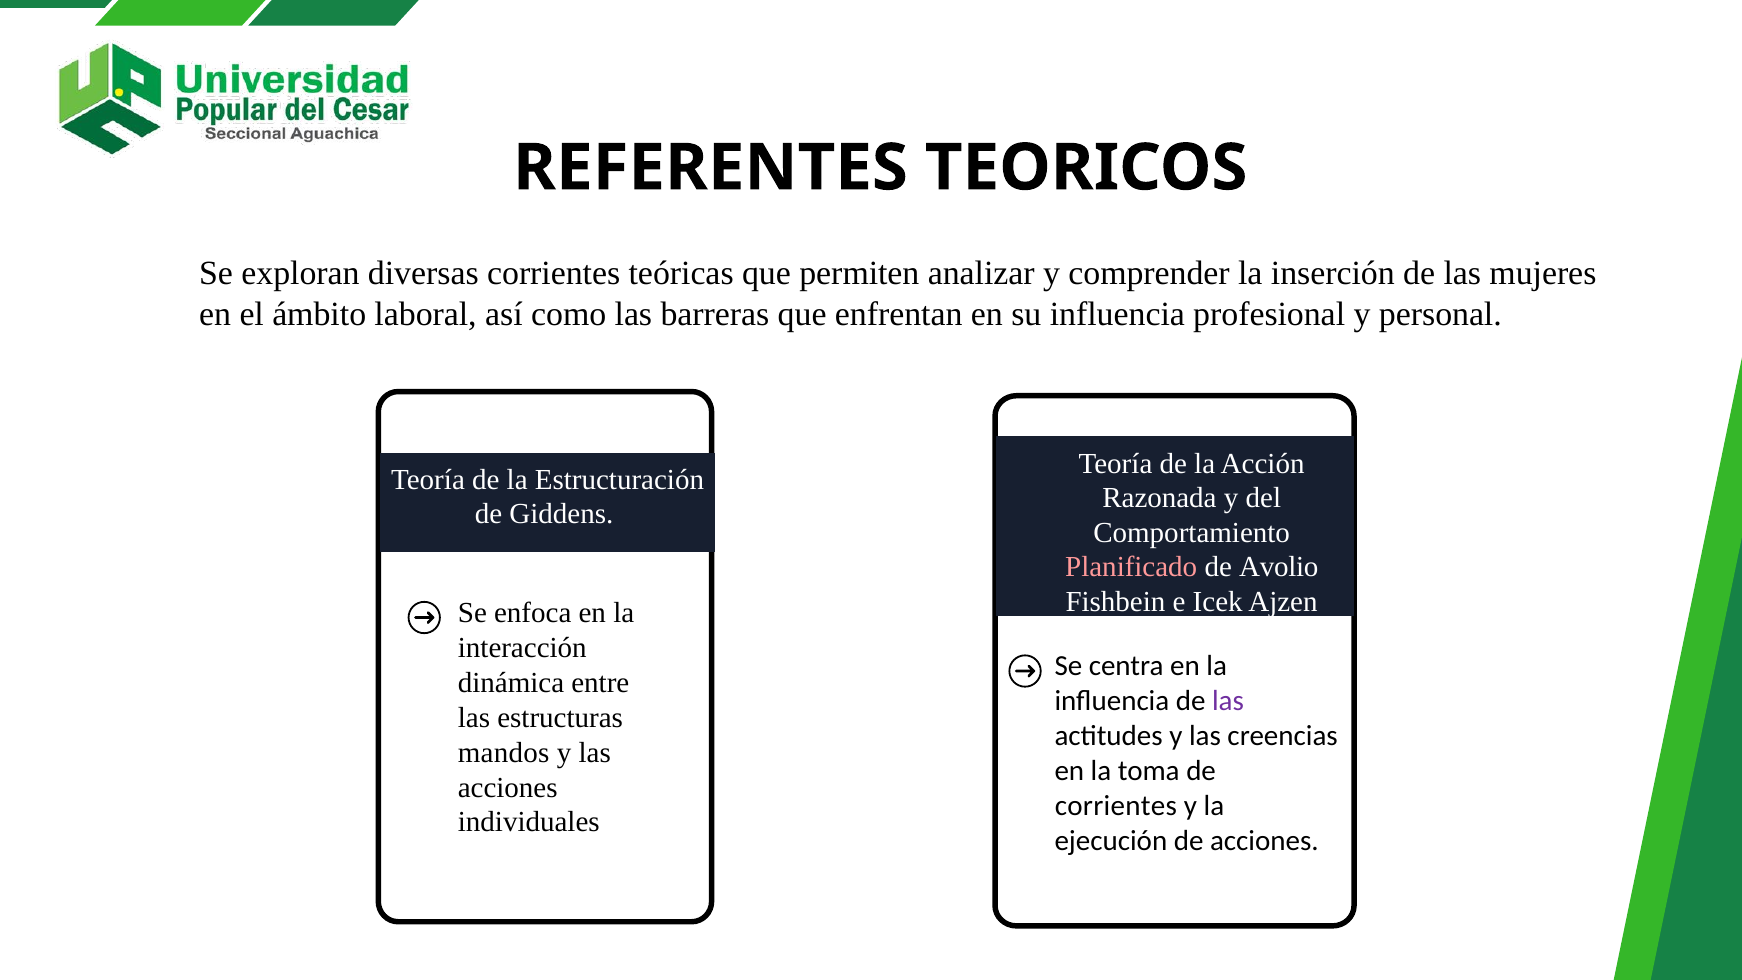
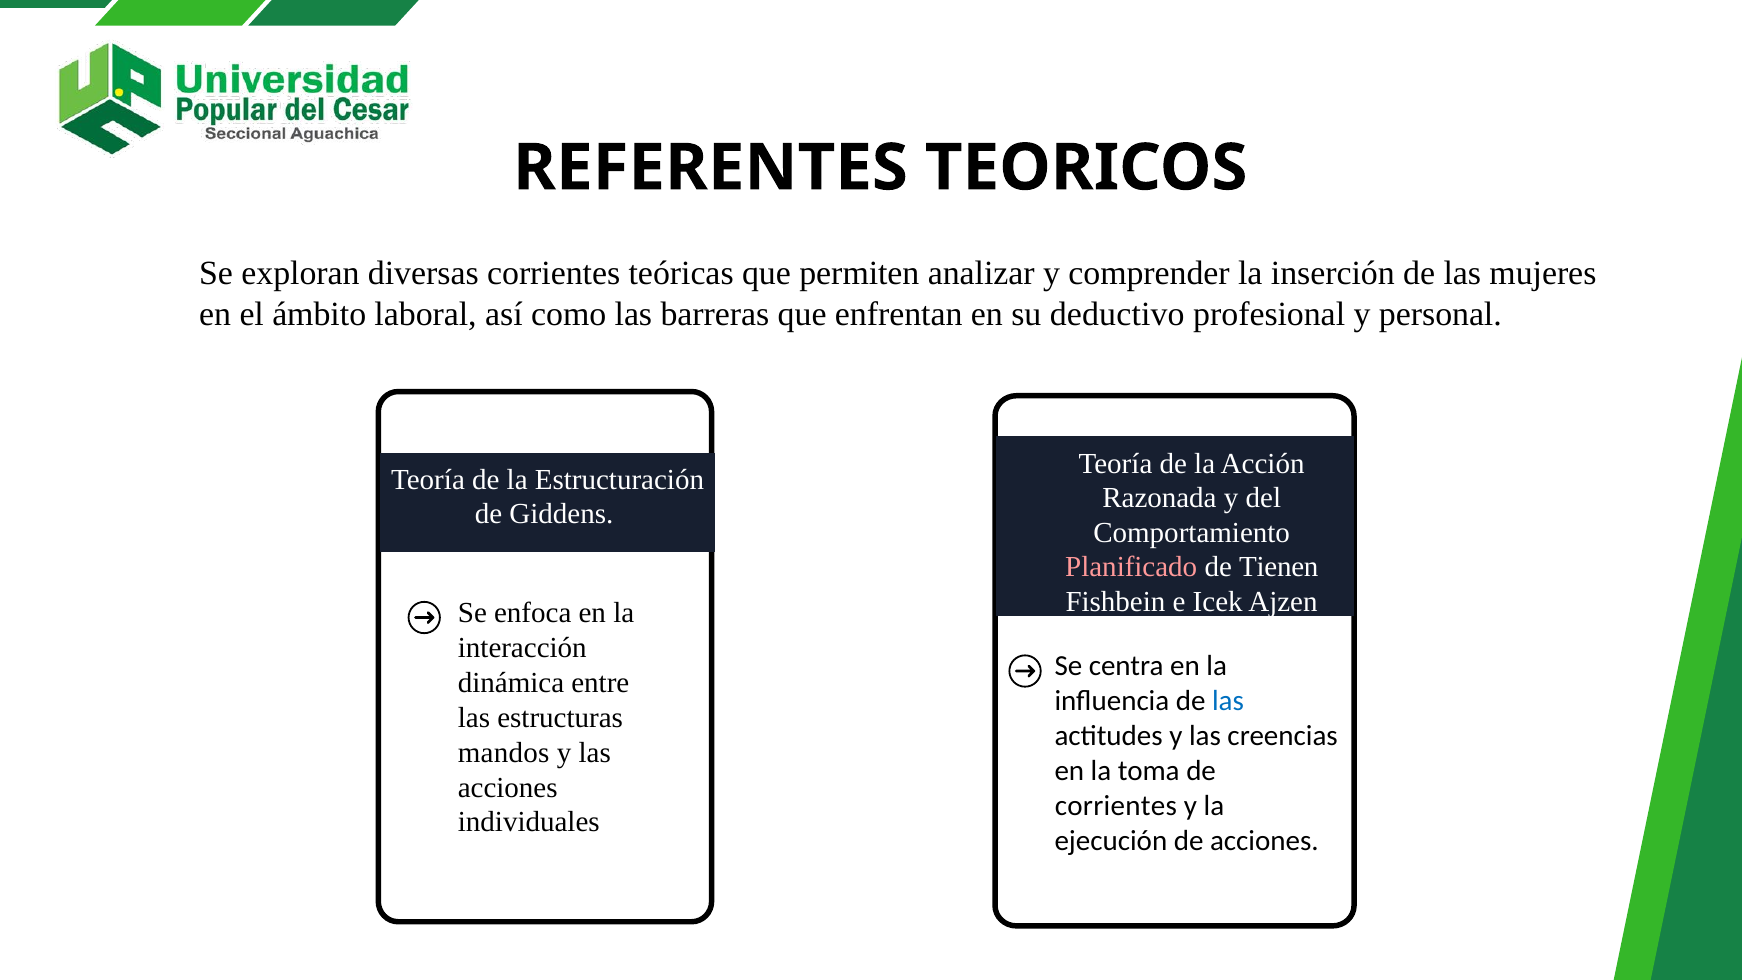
su influencia: influencia -> deductivo (1117, 314)
Avolio: Avolio -> Tienen (1279, 567)
las colour: purple -> blue (1228, 701)
